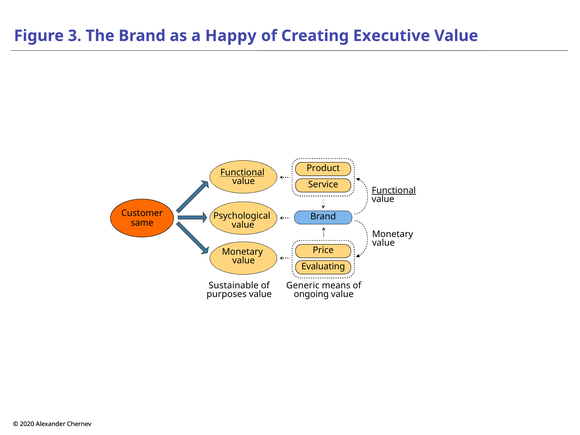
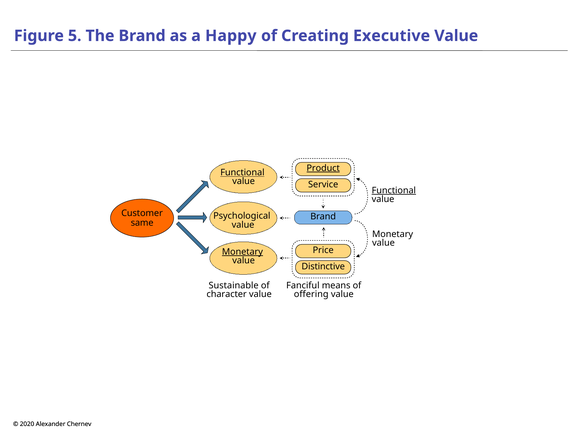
3: 3 -> 5 (75, 36)
Product underline: none -> present (323, 168)
Monetary underline: none -> present (242, 252)
Evaluating: Evaluating -> Distinctive (323, 266)
Generic: Generic -> Fanciful (303, 286)
purposes: purposes -> character (227, 294)
ongoing: ongoing -> offering (311, 294)
